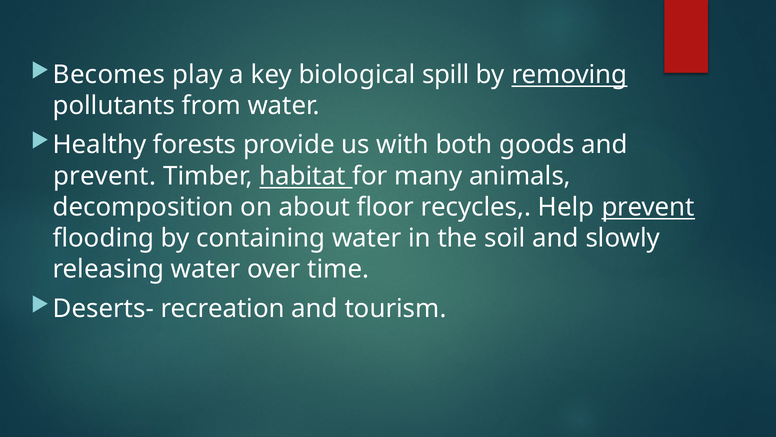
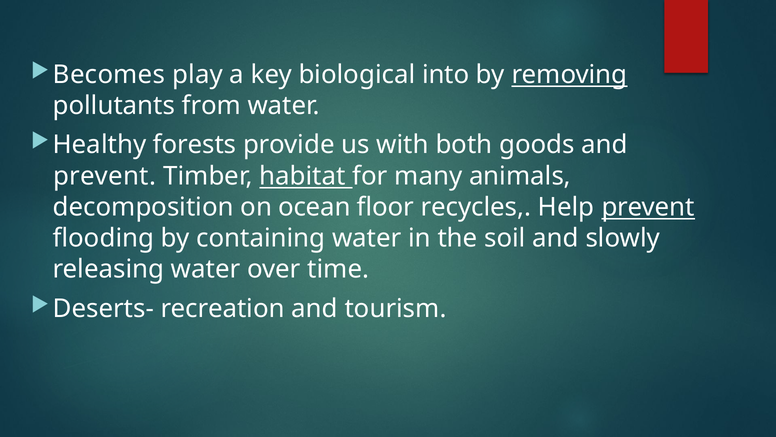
spill: spill -> into (446, 74)
about: about -> ocean (314, 207)
